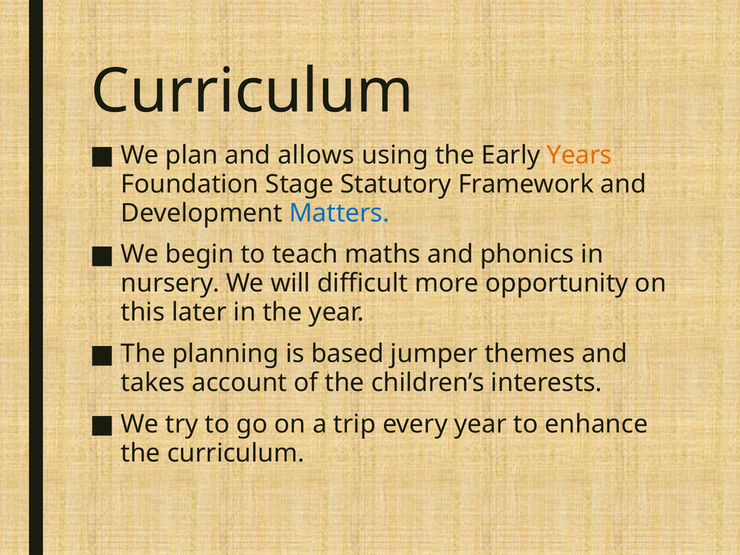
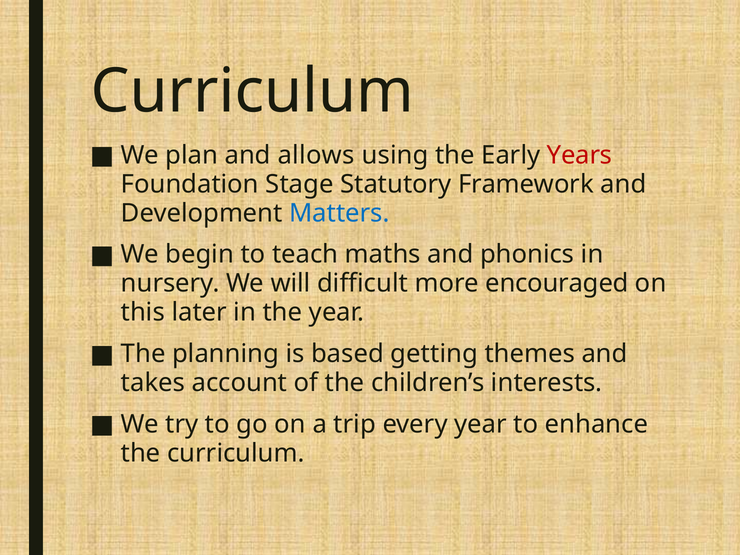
Years colour: orange -> red (580, 155)
opportunity: opportunity -> encouraged (557, 283)
jumper: jumper -> getting (434, 354)
